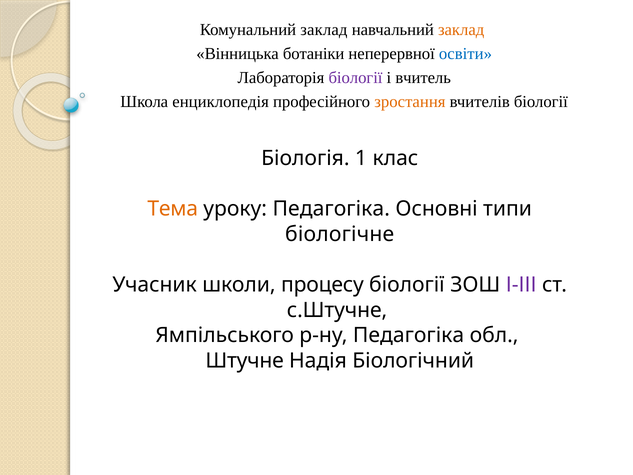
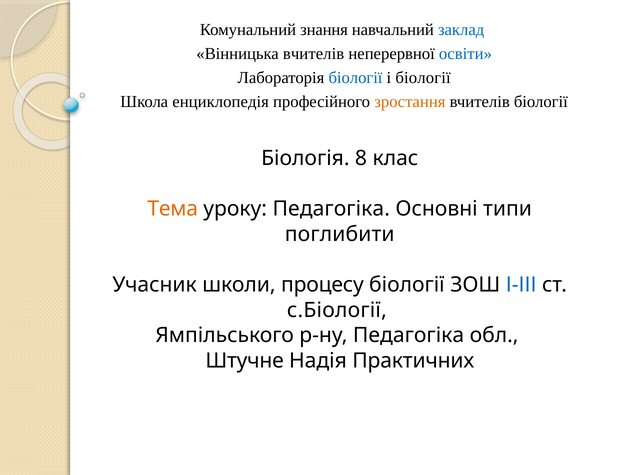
Комунальний заклад: заклад -> знання (324, 30)
заклад colour: orange -> blue (461, 30)
Вінницька ботаніки: ботаніки -> вчителів (314, 54)
біології colour: purple -> blue (355, 78)
і вчитель: вчитель -> біології (423, 78)
1: 1 -> 8 (361, 158)
біологічне: біологічне -> поглибити (340, 234)
І-ІІІ colour: purple -> blue (521, 285)
с.Штучне: с.Штучне -> с.Біології (337, 310)
Біологічний: Біологічний -> Практичних (413, 361)
